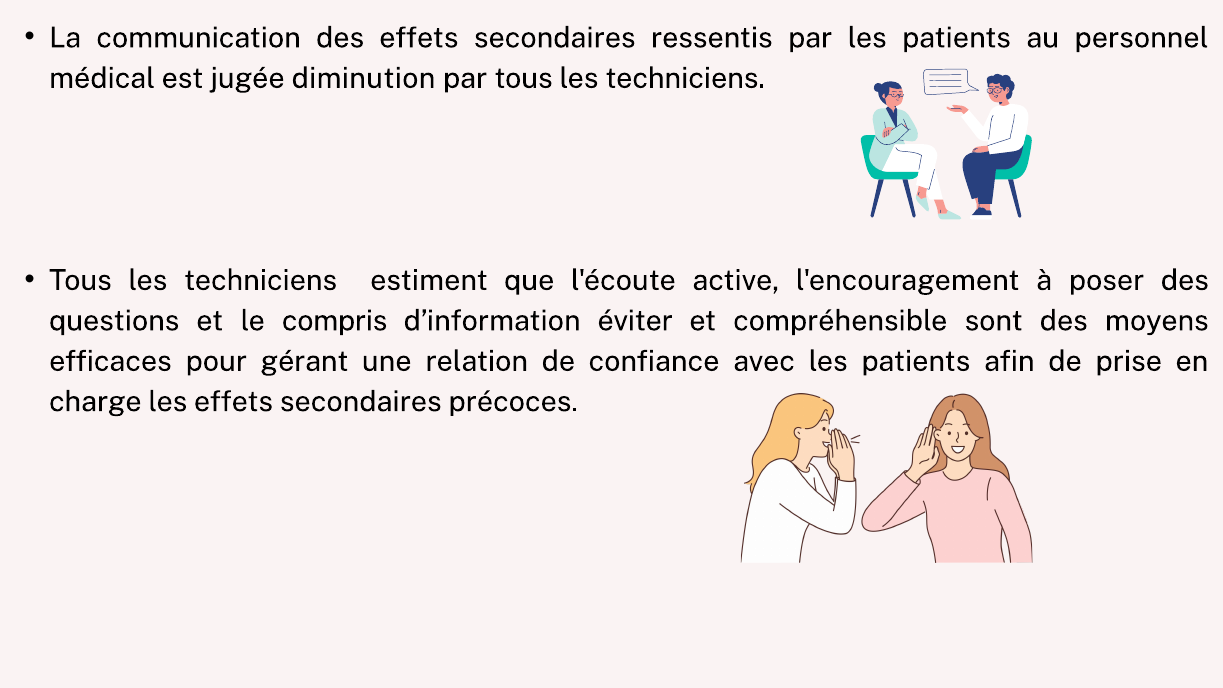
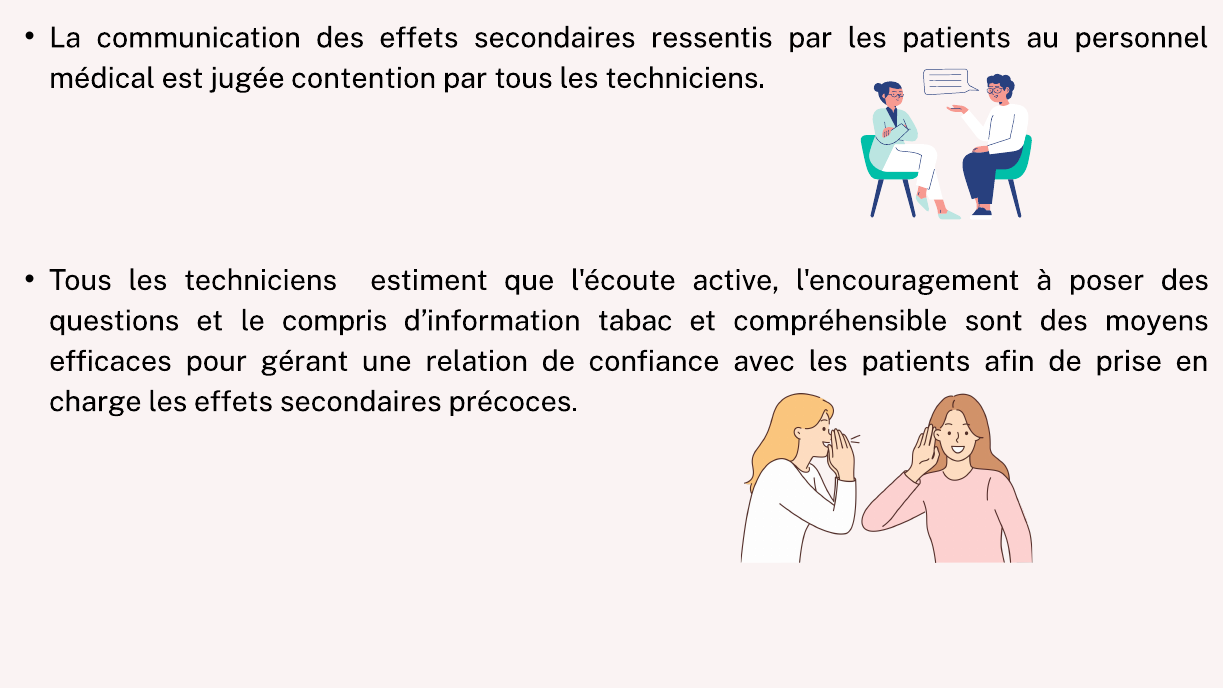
diminution: diminution -> contention (364, 78)
éviter: éviter -> tabac (635, 321)
